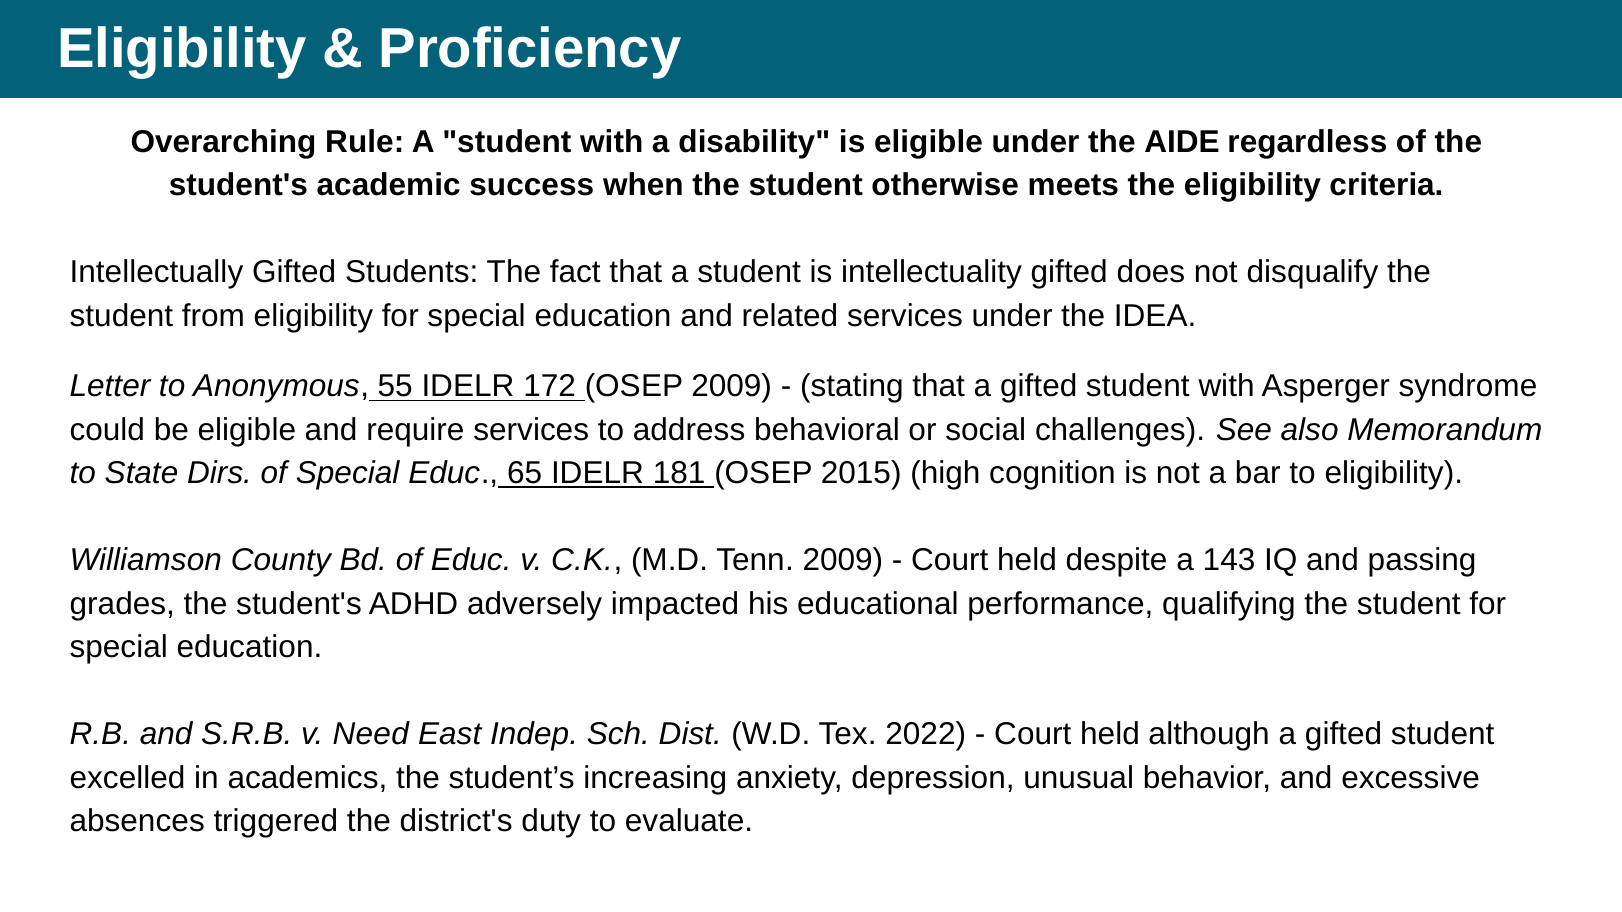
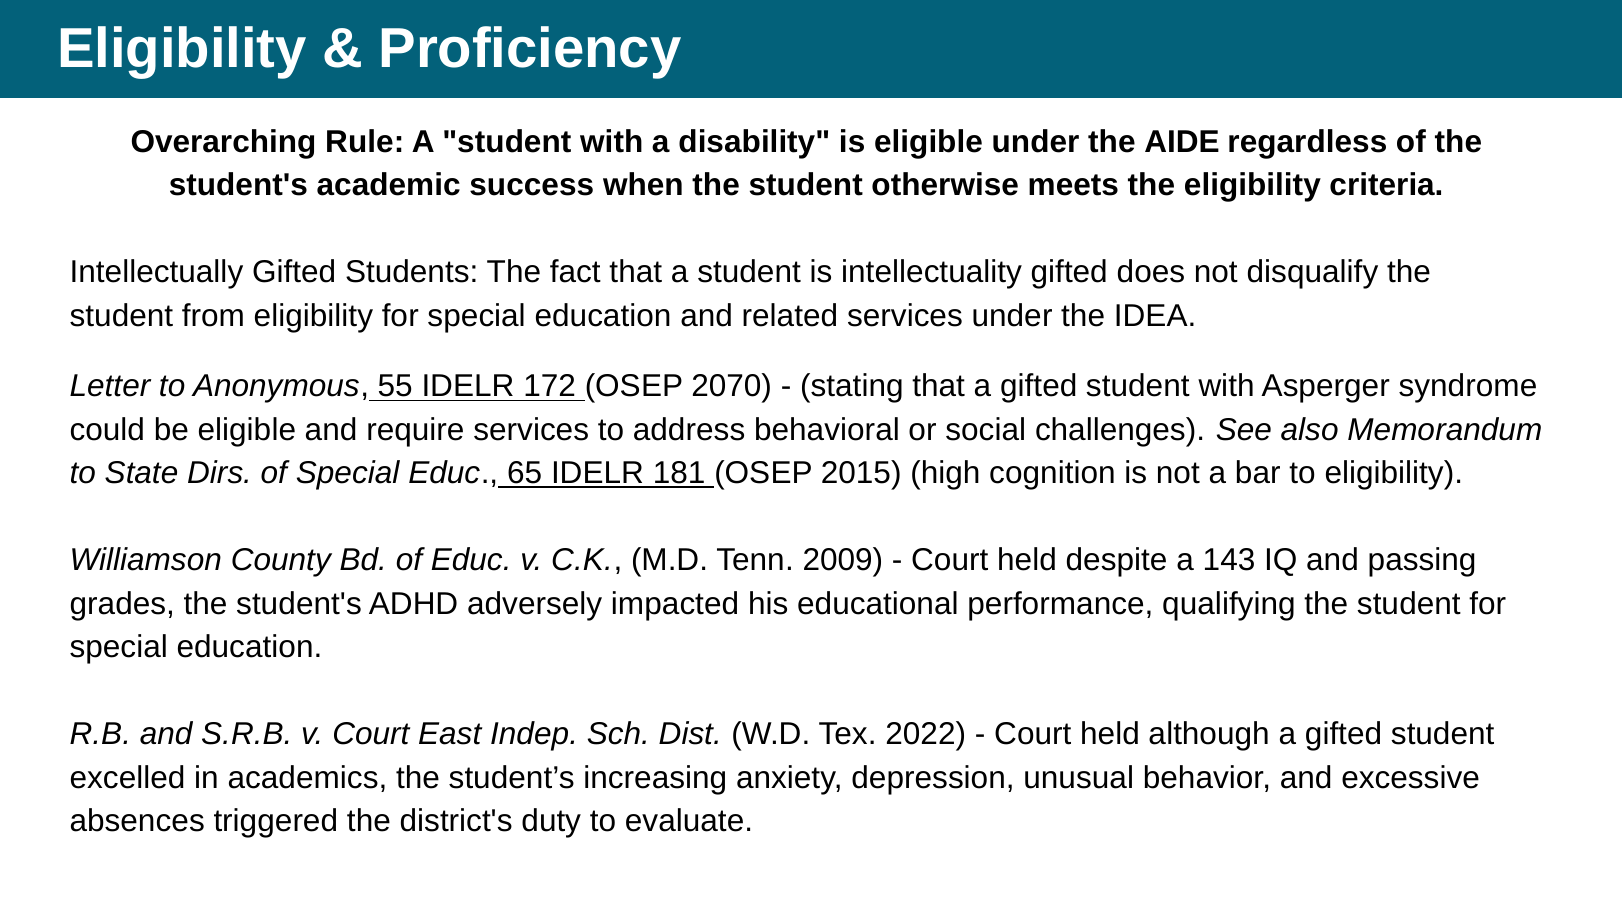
OSEP 2009: 2009 -> 2070 (732, 387)
v Need: Need -> Court (371, 734)
